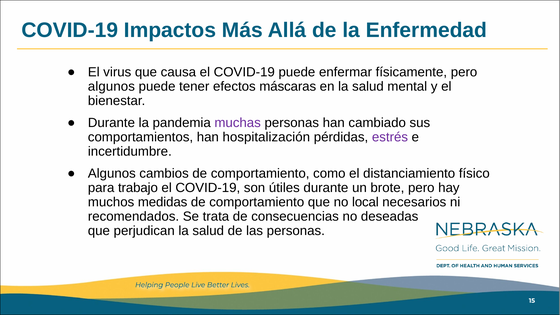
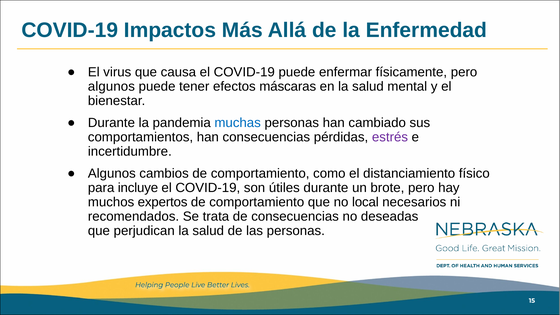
muchas colour: purple -> blue (238, 123)
han hospitalización: hospitalización -> consecuencias (266, 137)
trabajo: trabajo -> incluye (138, 188)
medidas: medidas -> expertos (163, 202)
